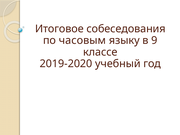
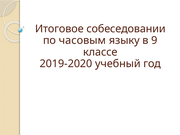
собеседования: собеседования -> собеседовании (126, 29)
